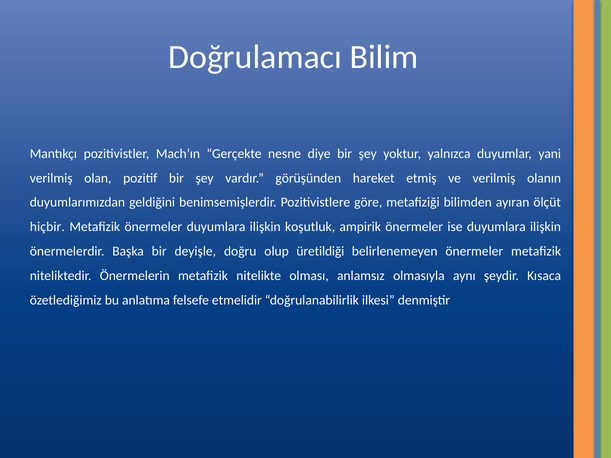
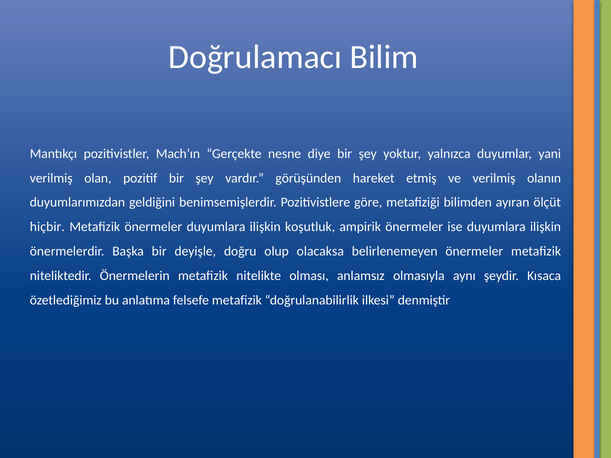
üretildiği: üretildiği -> olacaksa (320, 251)
felsefe etmelidir: etmelidir -> metafizik (237, 300)
